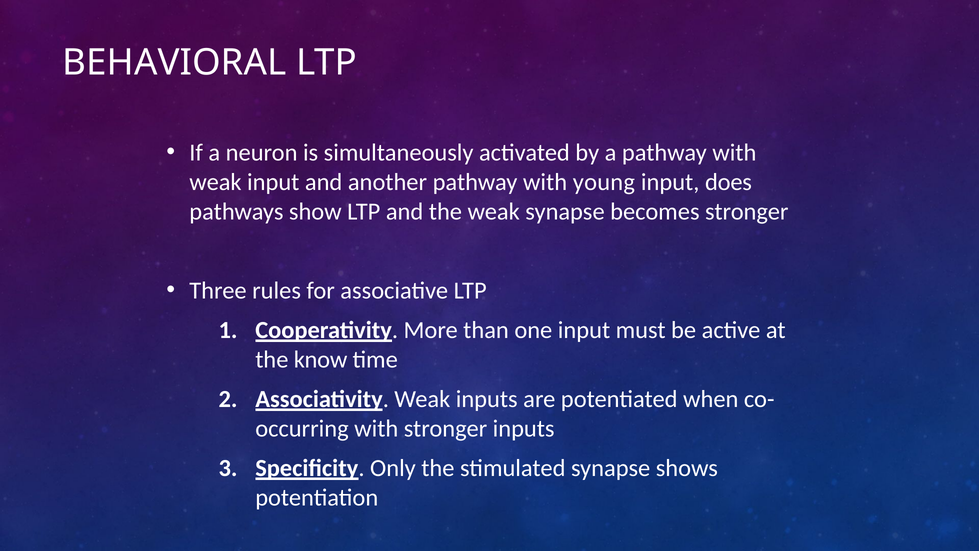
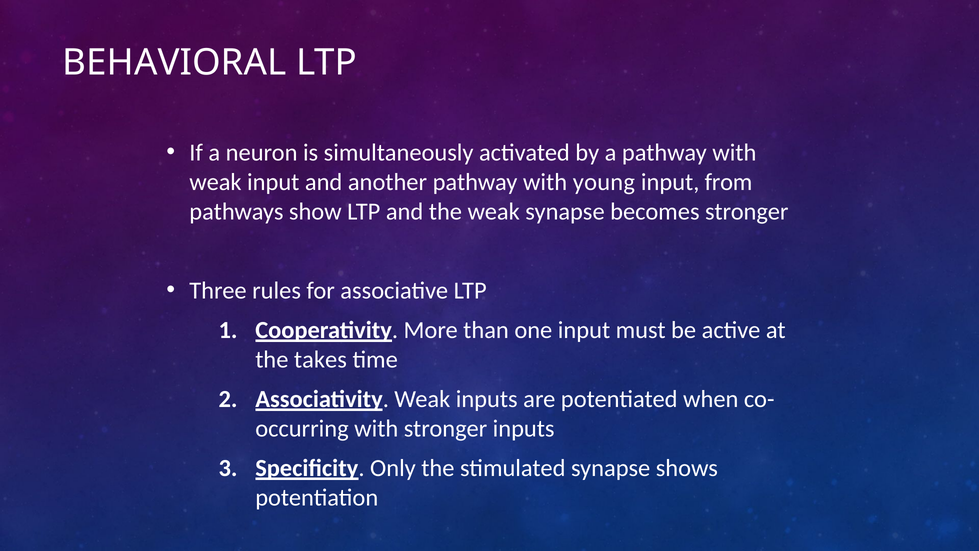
does: does -> from (728, 182)
know: know -> takes (320, 359)
